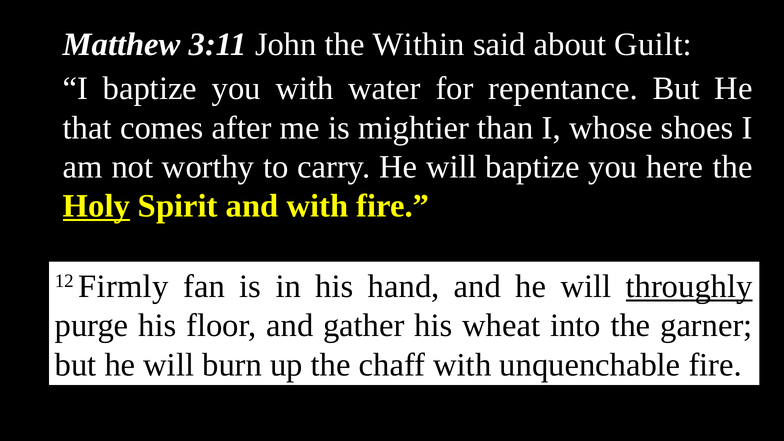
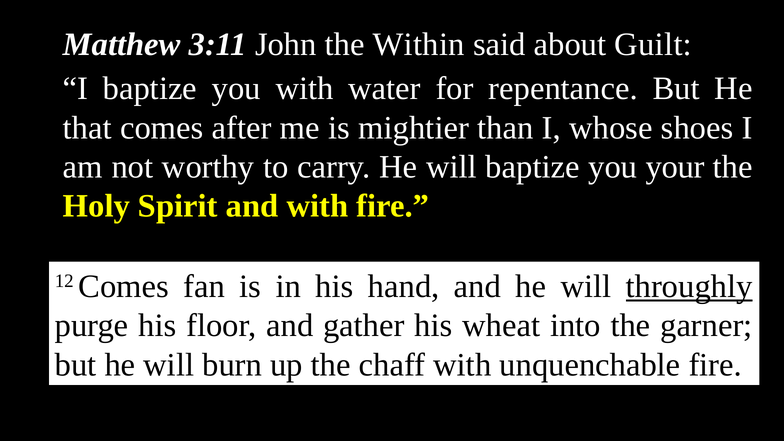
here: here -> your (675, 167)
Holy underline: present -> none (96, 206)
12 Firmly: Firmly -> Comes (124, 286)
